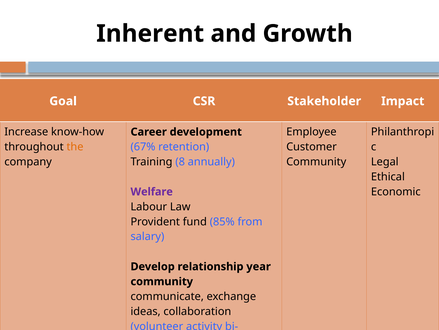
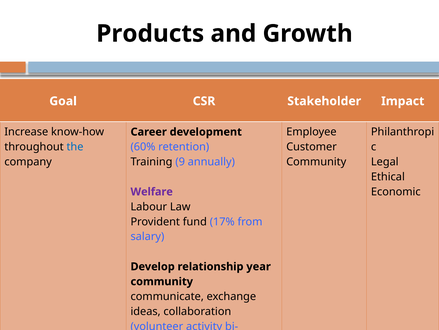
Inherent: Inherent -> Products (150, 34)
the colour: orange -> blue (75, 147)
67%: 67% -> 60% (143, 147)
8: 8 -> 9 (180, 161)
85%: 85% -> 17% (222, 221)
